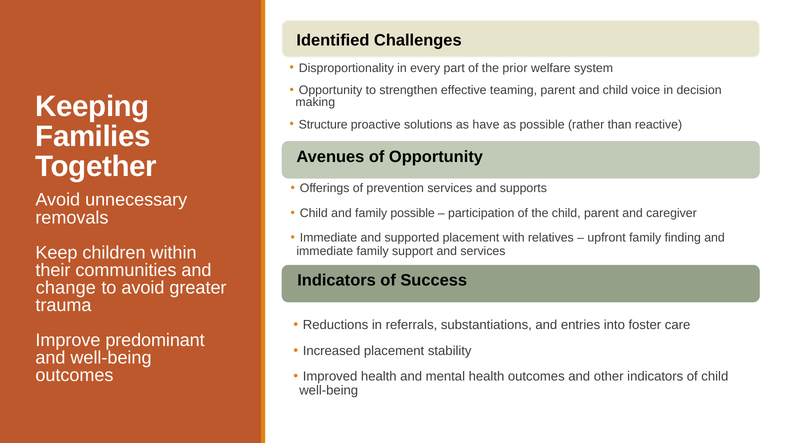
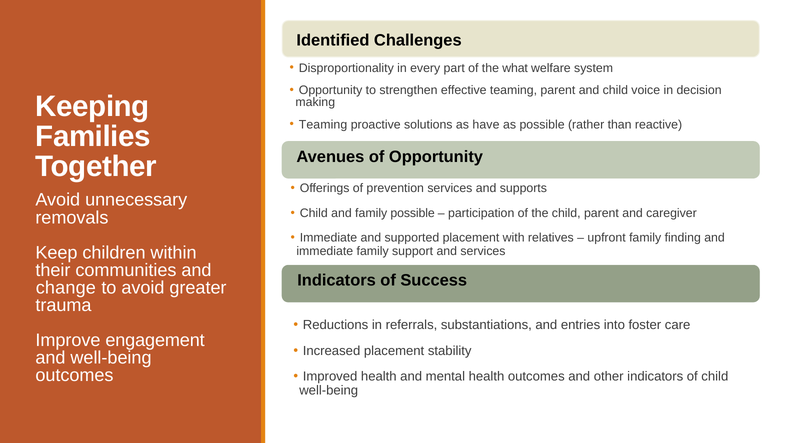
prior: prior -> what (515, 68)
Structure: Structure -> Teaming (323, 125)
predominant: predominant -> engagement (155, 340)
